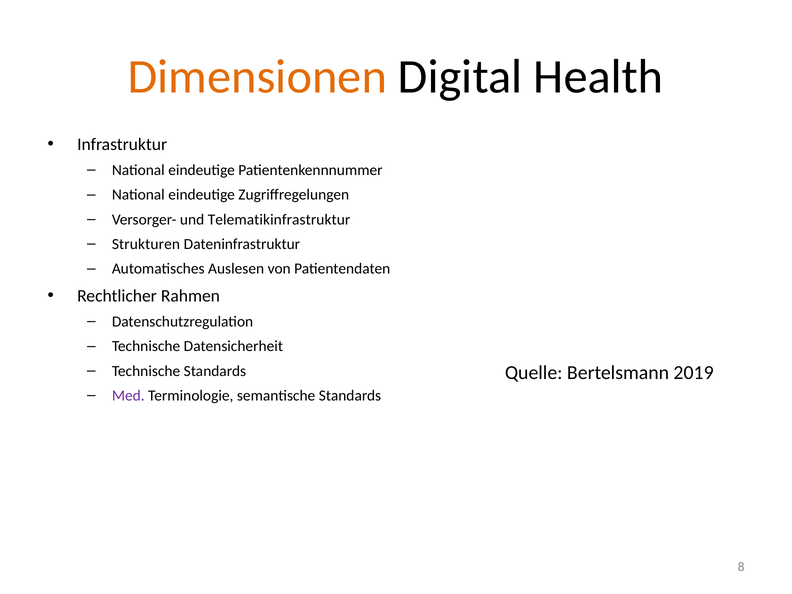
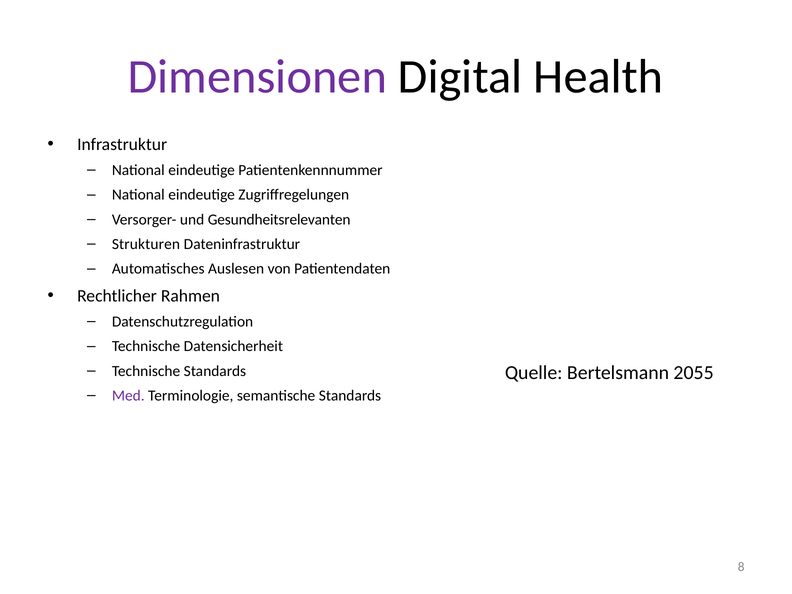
Dimensionen colour: orange -> purple (257, 77)
Telematikinfrastruktur: Telematikinfrastruktur -> Gesundheitsrelevanten (279, 219)
2019: 2019 -> 2055 (694, 373)
